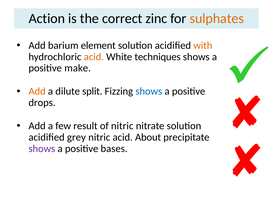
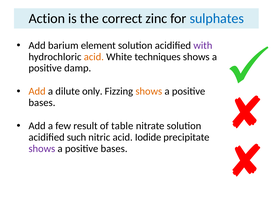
sulphates colour: orange -> blue (217, 19)
with colour: orange -> purple (203, 46)
make: make -> damp (78, 68)
split: split -> only (92, 92)
shows colour: blue -> orange (149, 92)
drops: drops -> bases (42, 103)
of nitric: nitric -> table (122, 126)
grey: grey -> such (77, 138)
About: About -> Iodide (148, 138)
